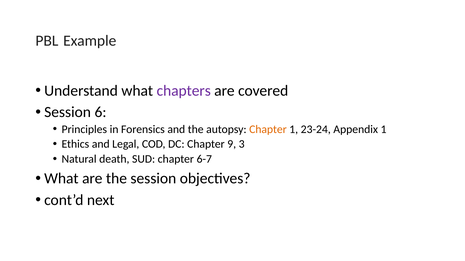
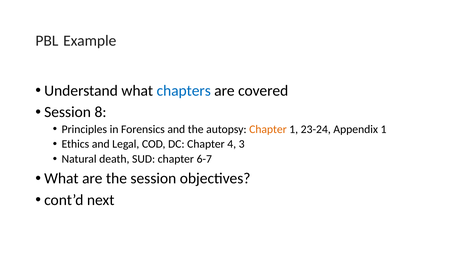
chapters colour: purple -> blue (184, 91)
6: 6 -> 8 (100, 112)
9: 9 -> 4 (232, 144)
